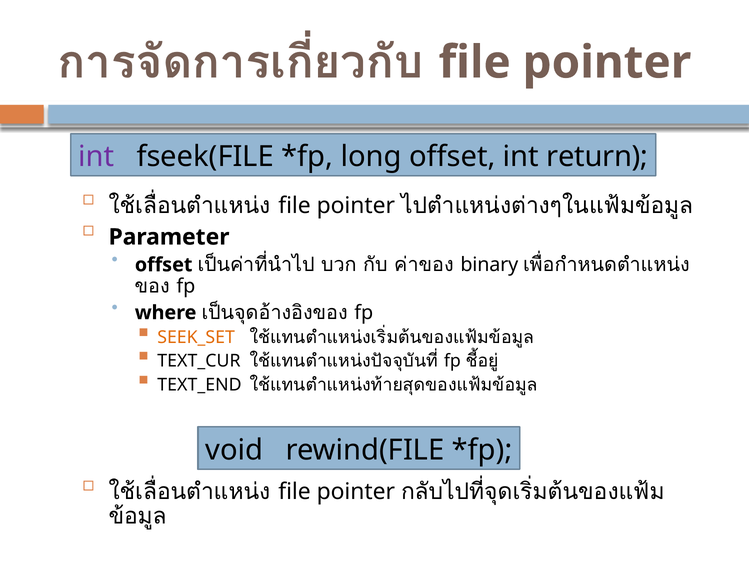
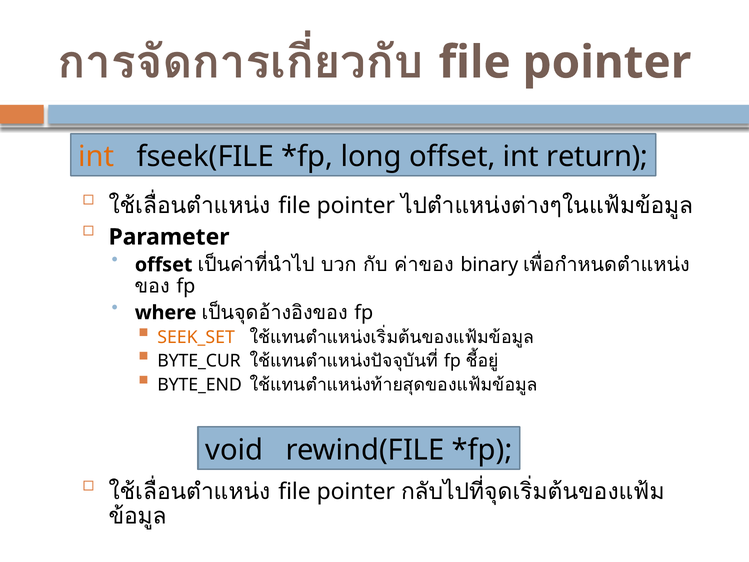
int colour: purple -> orange (96, 157)
TEXT_CUR: TEXT_CUR -> BYTE_CUR (199, 361)
TEXT_END: TEXT_END -> BYTE_END (200, 385)
